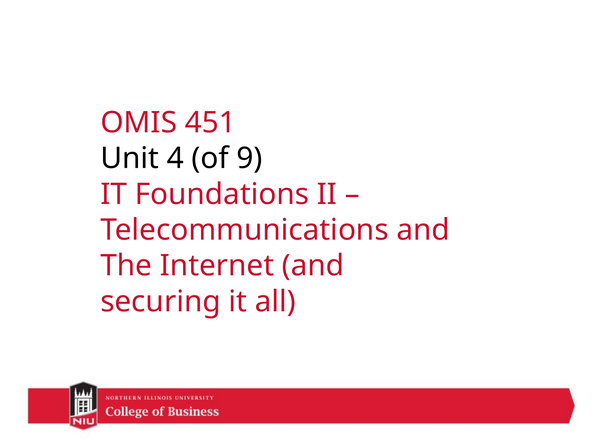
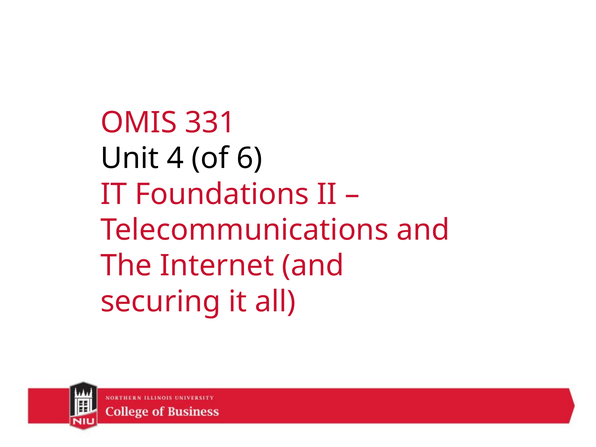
451: 451 -> 331 (210, 123)
9: 9 -> 6 (249, 158)
